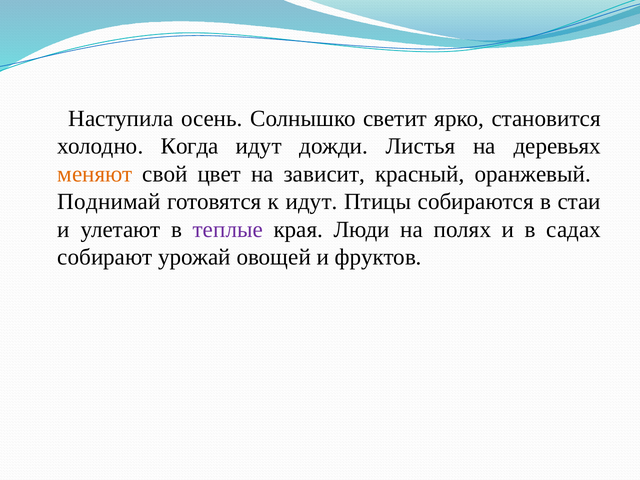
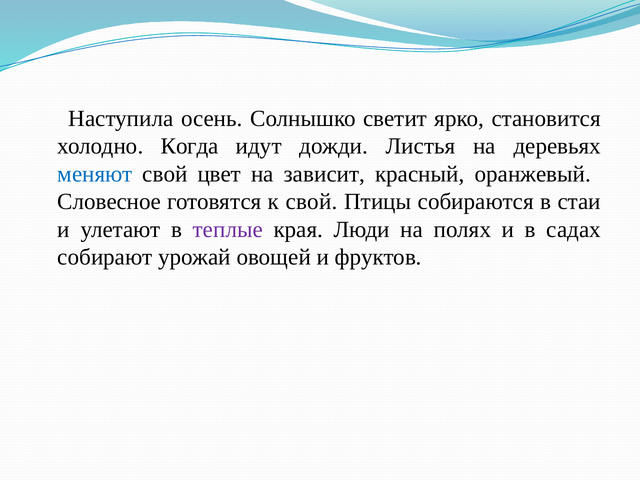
меняют colour: orange -> blue (95, 174)
Поднимай: Поднимай -> Словесное (109, 202)
к идут: идут -> свой (312, 202)
